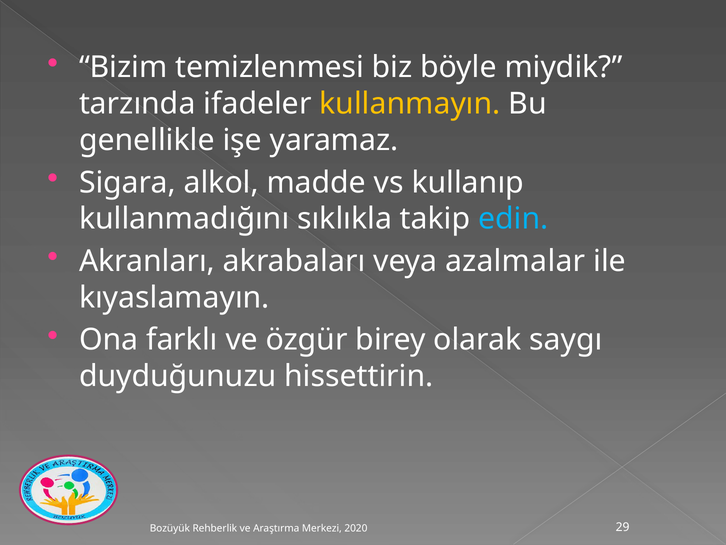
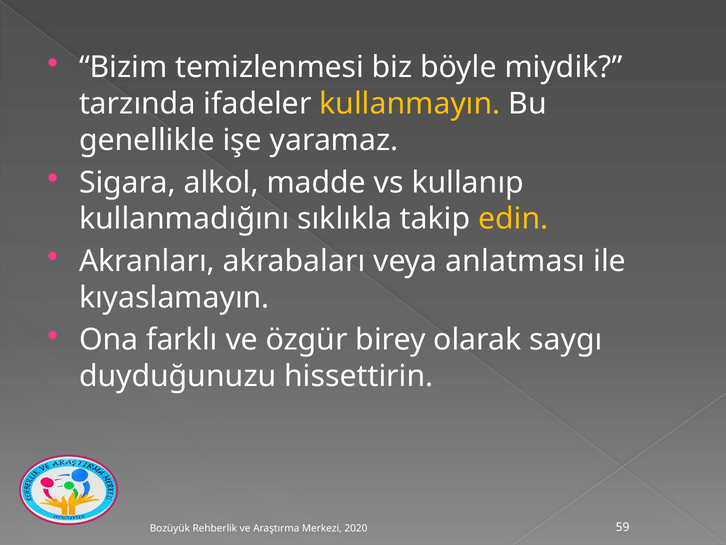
edin colour: light blue -> yellow (513, 219)
azalmalar: azalmalar -> anlatması (515, 261)
29: 29 -> 59 (623, 527)
